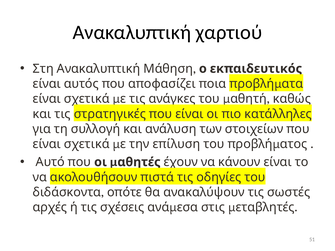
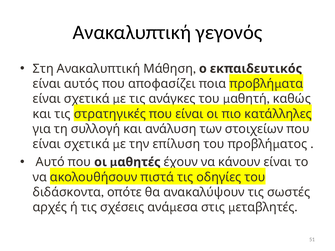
χαρτιού: χαρτιού -> γεγονός (229, 32)
